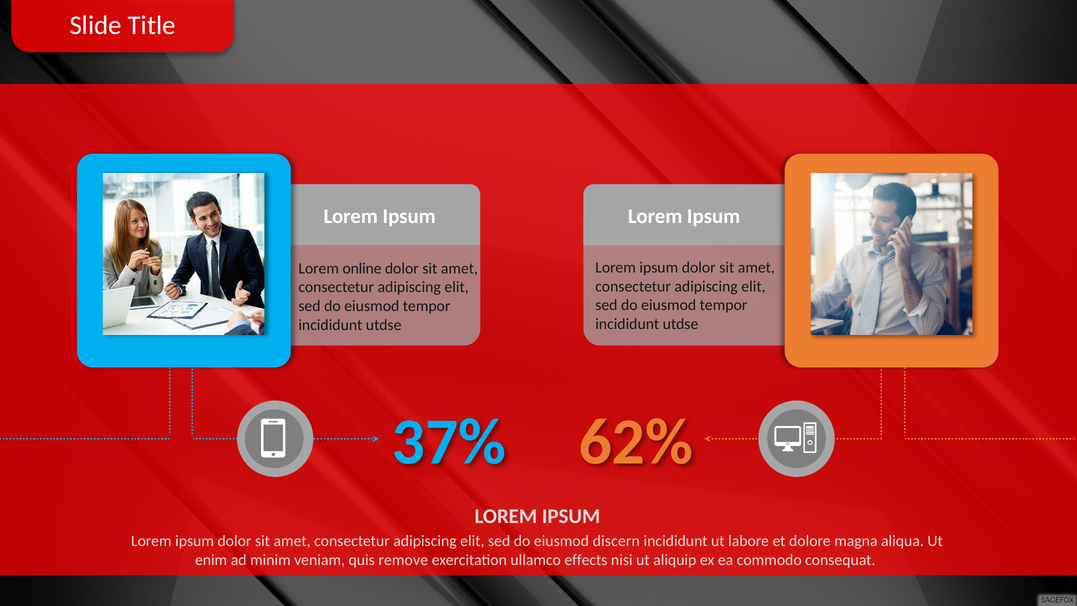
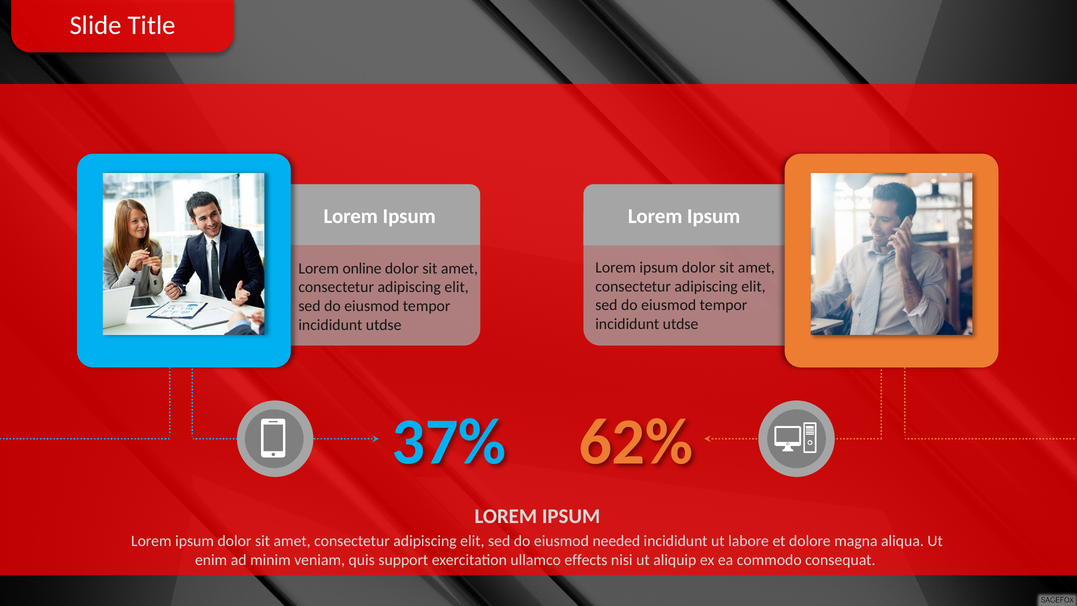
discern: discern -> needed (616, 541)
remove: remove -> support (403, 560)
